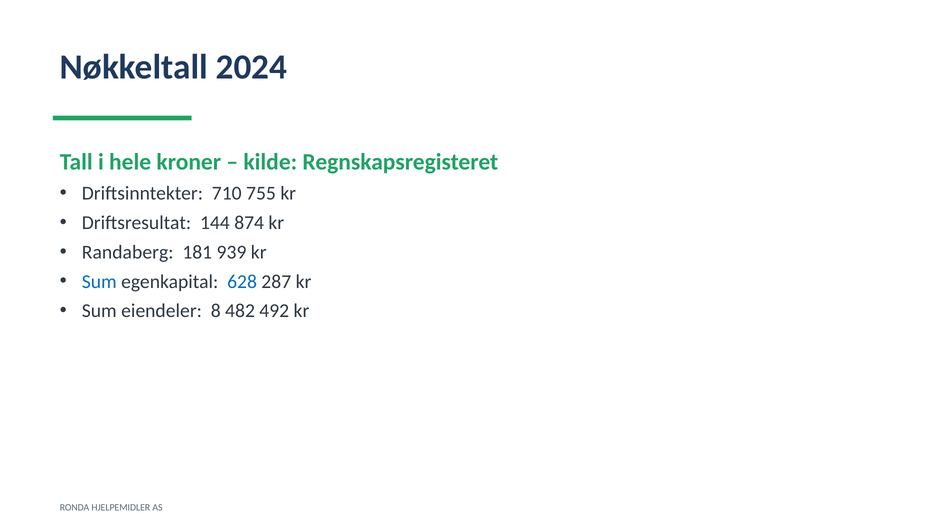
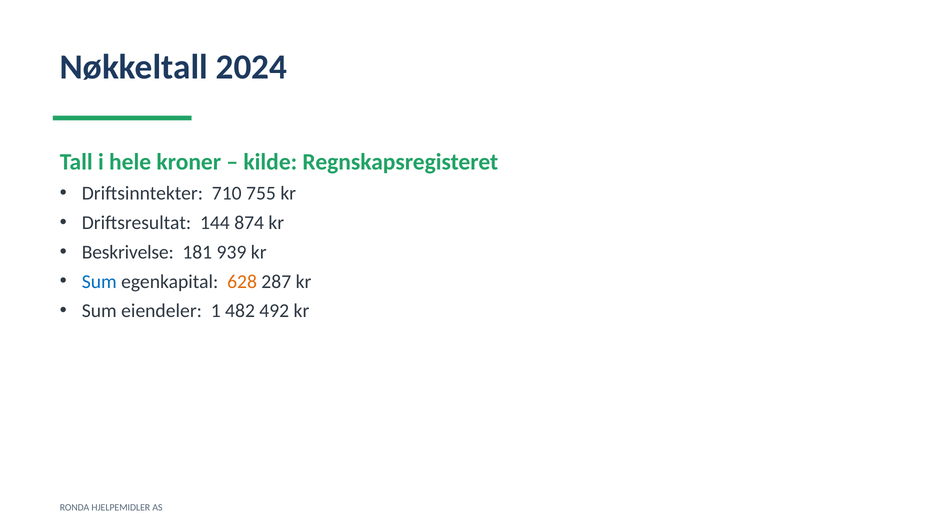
Randaberg: Randaberg -> Beskrivelse (128, 252)
628 colour: blue -> orange (242, 281)
8: 8 -> 1 (216, 311)
